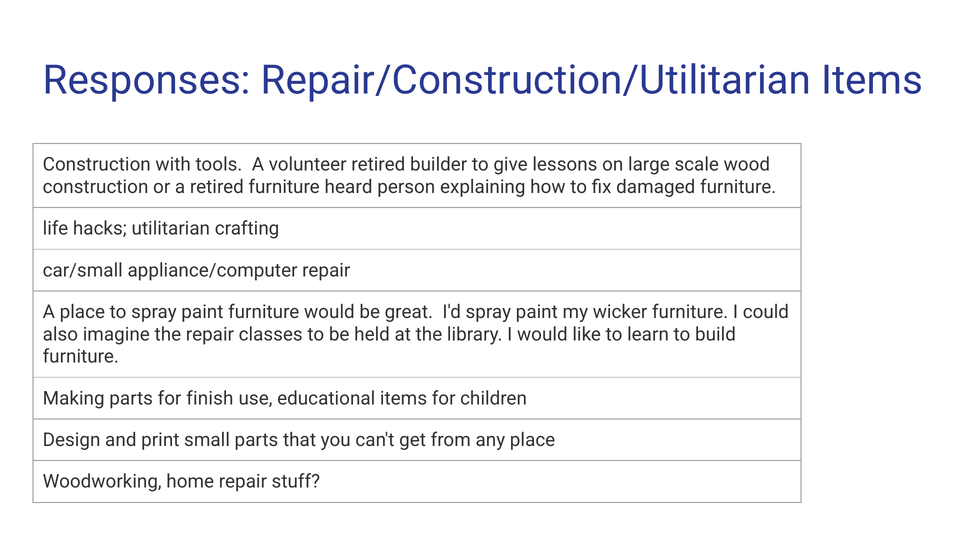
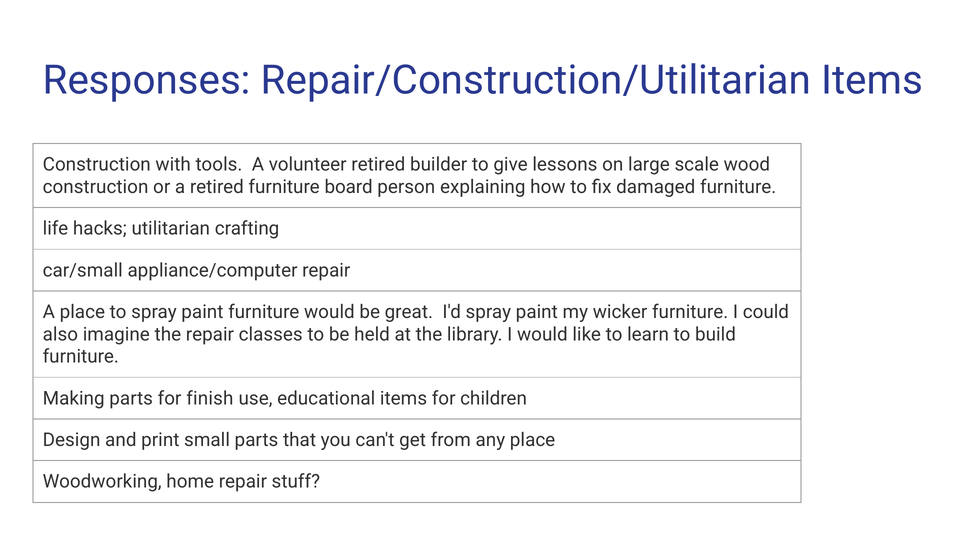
heard: heard -> board (349, 187)
